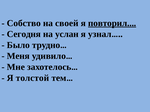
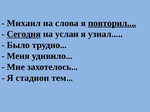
Собство: Собство -> Михаил (24, 23)
своей: своей -> слова (67, 23)
Сегодня underline: none -> present (24, 34)
толстой: толстой -> стадион (32, 78)
